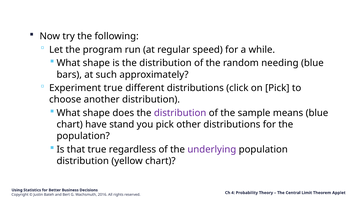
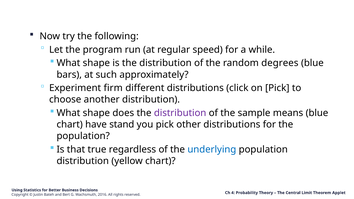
needing: needing -> degrees (280, 63)
Experiment true: true -> firm (113, 88)
underlying colour: purple -> blue (212, 150)
